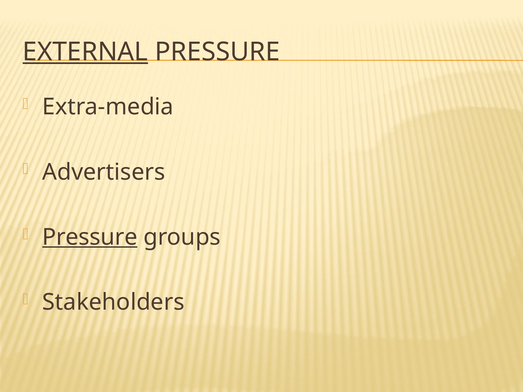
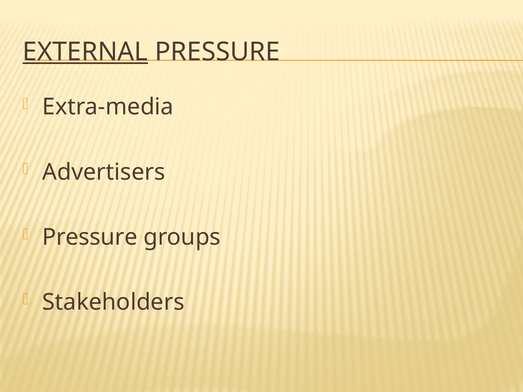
Pressure underline: present -> none (90, 237)
